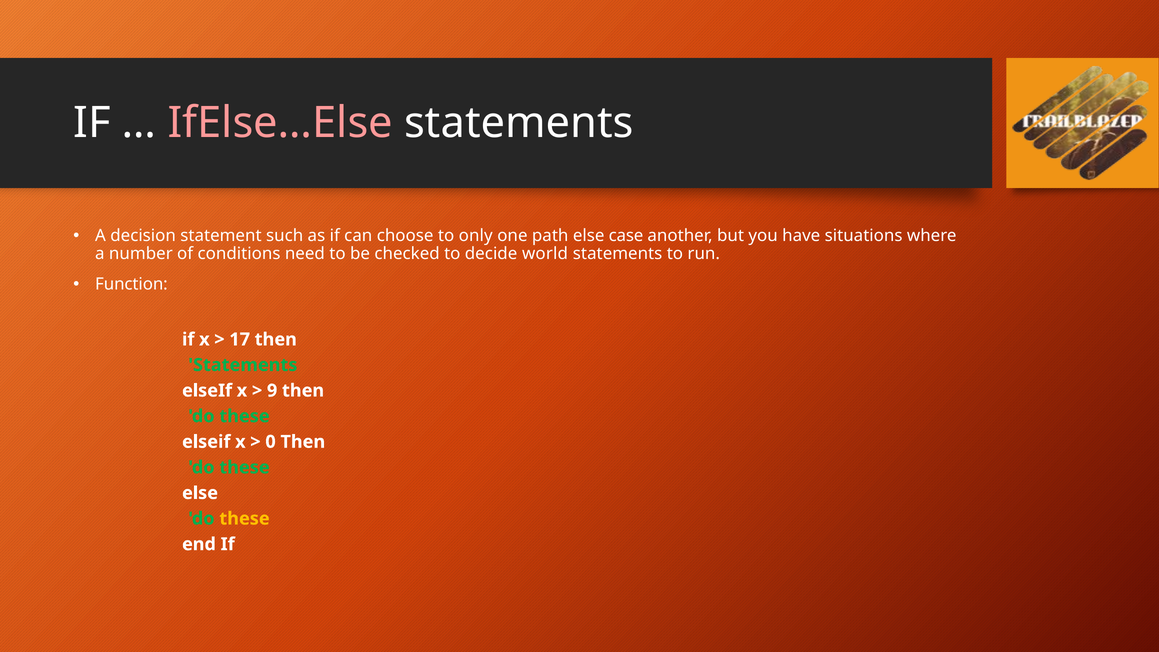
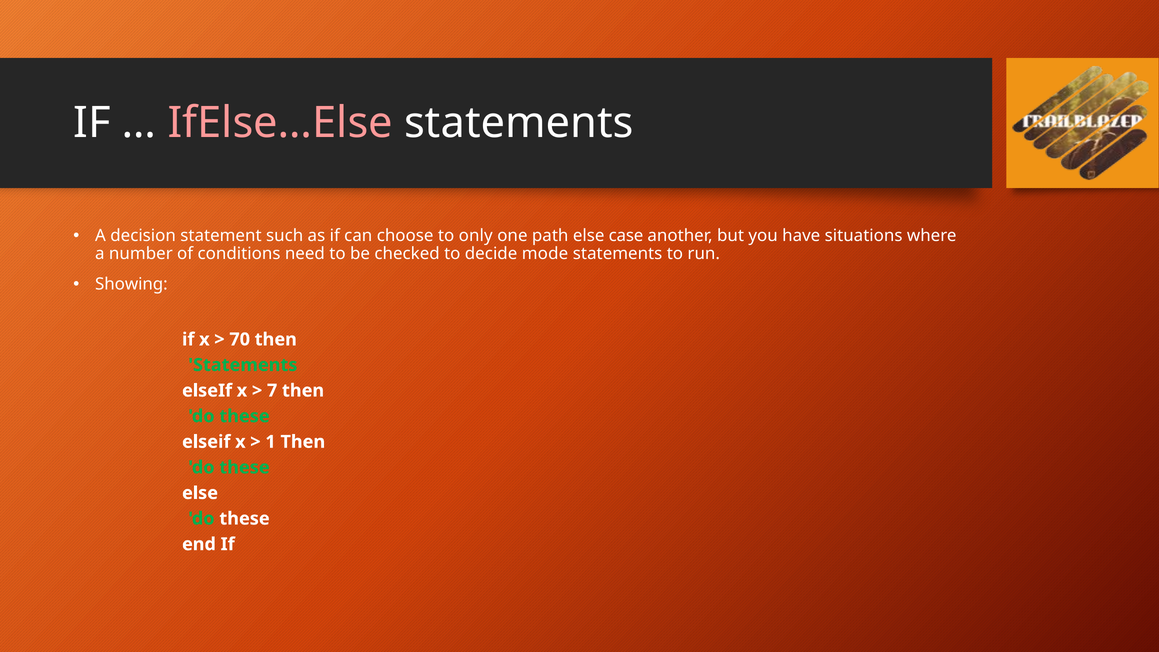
world: world -> mode (545, 254)
Function: Function -> Showing (131, 284)
17: 17 -> 70 (240, 339)
9: 9 -> 7 (272, 391)
0: 0 -> 1 (271, 442)
these colour: yellow -> white (245, 519)
